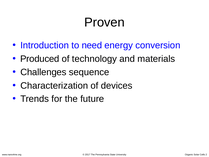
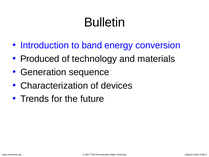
Proven: Proven -> Bulletin (105, 22)
need: need -> band (92, 45)
Challenges: Challenges -> Generation (43, 72)
